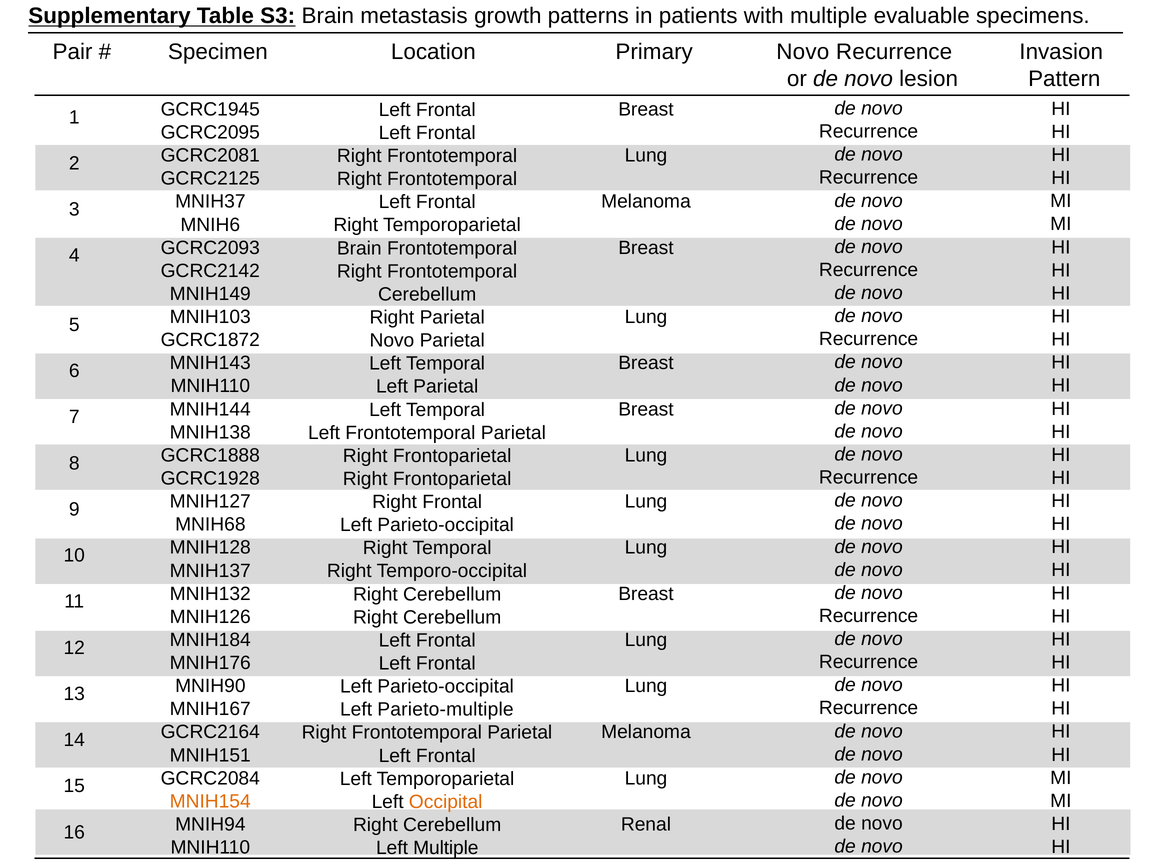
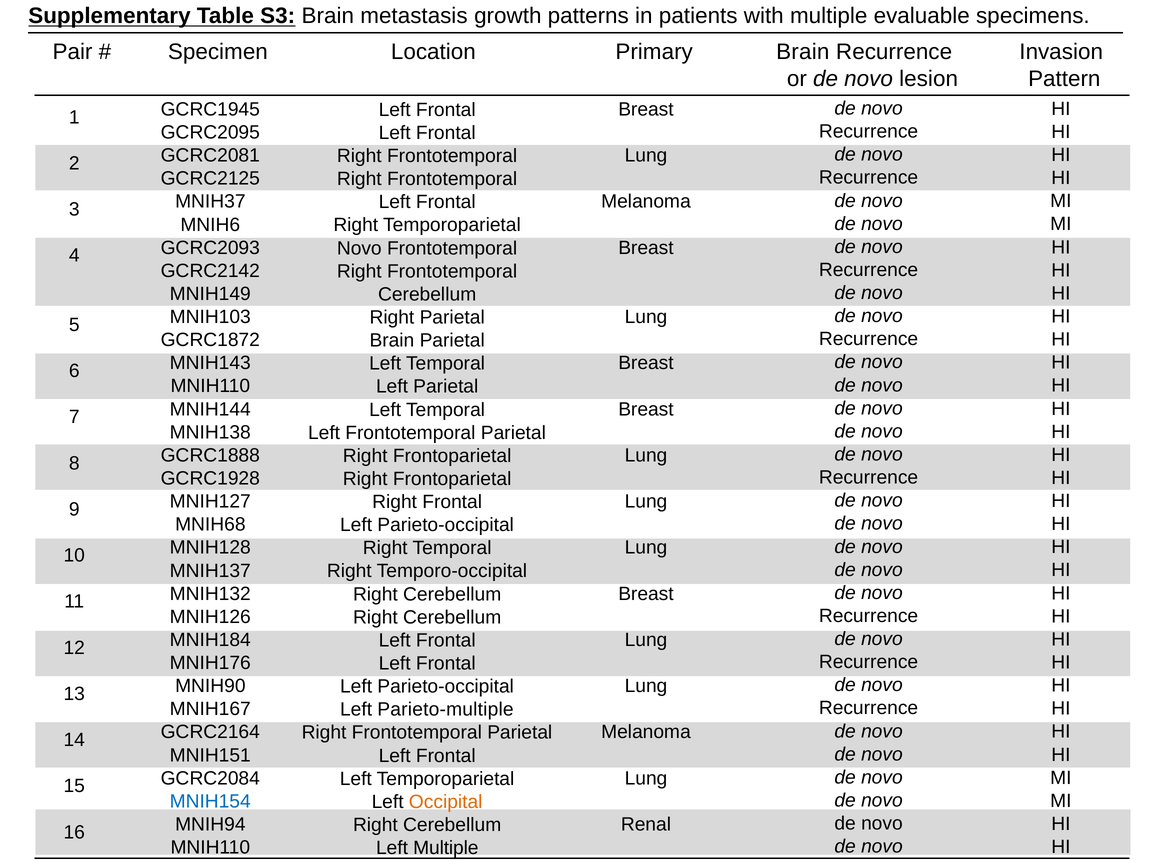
Primary Novo: Novo -> Brain (803, 52)
Brain: Brain -> Novo (359, 248)
Novo: Novo -> Brain (392, 341)
MNIH154 colour: orange -> blue (210, 802)
